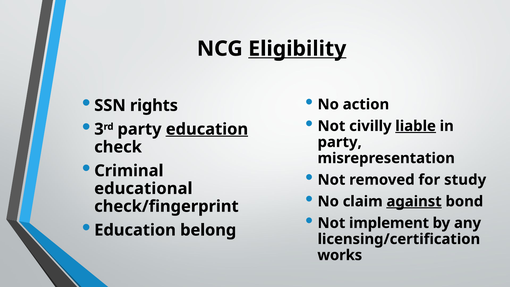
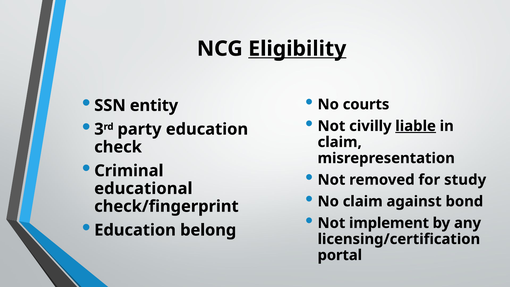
rights: rights -> entity (154, 105)
action: action -> courts (366, 104)
education underline: present -> none (207, 129)
party: party -> claim (340, 142)
against underline: present -> none (414, 201)
works: works -> portal (340, 255)
